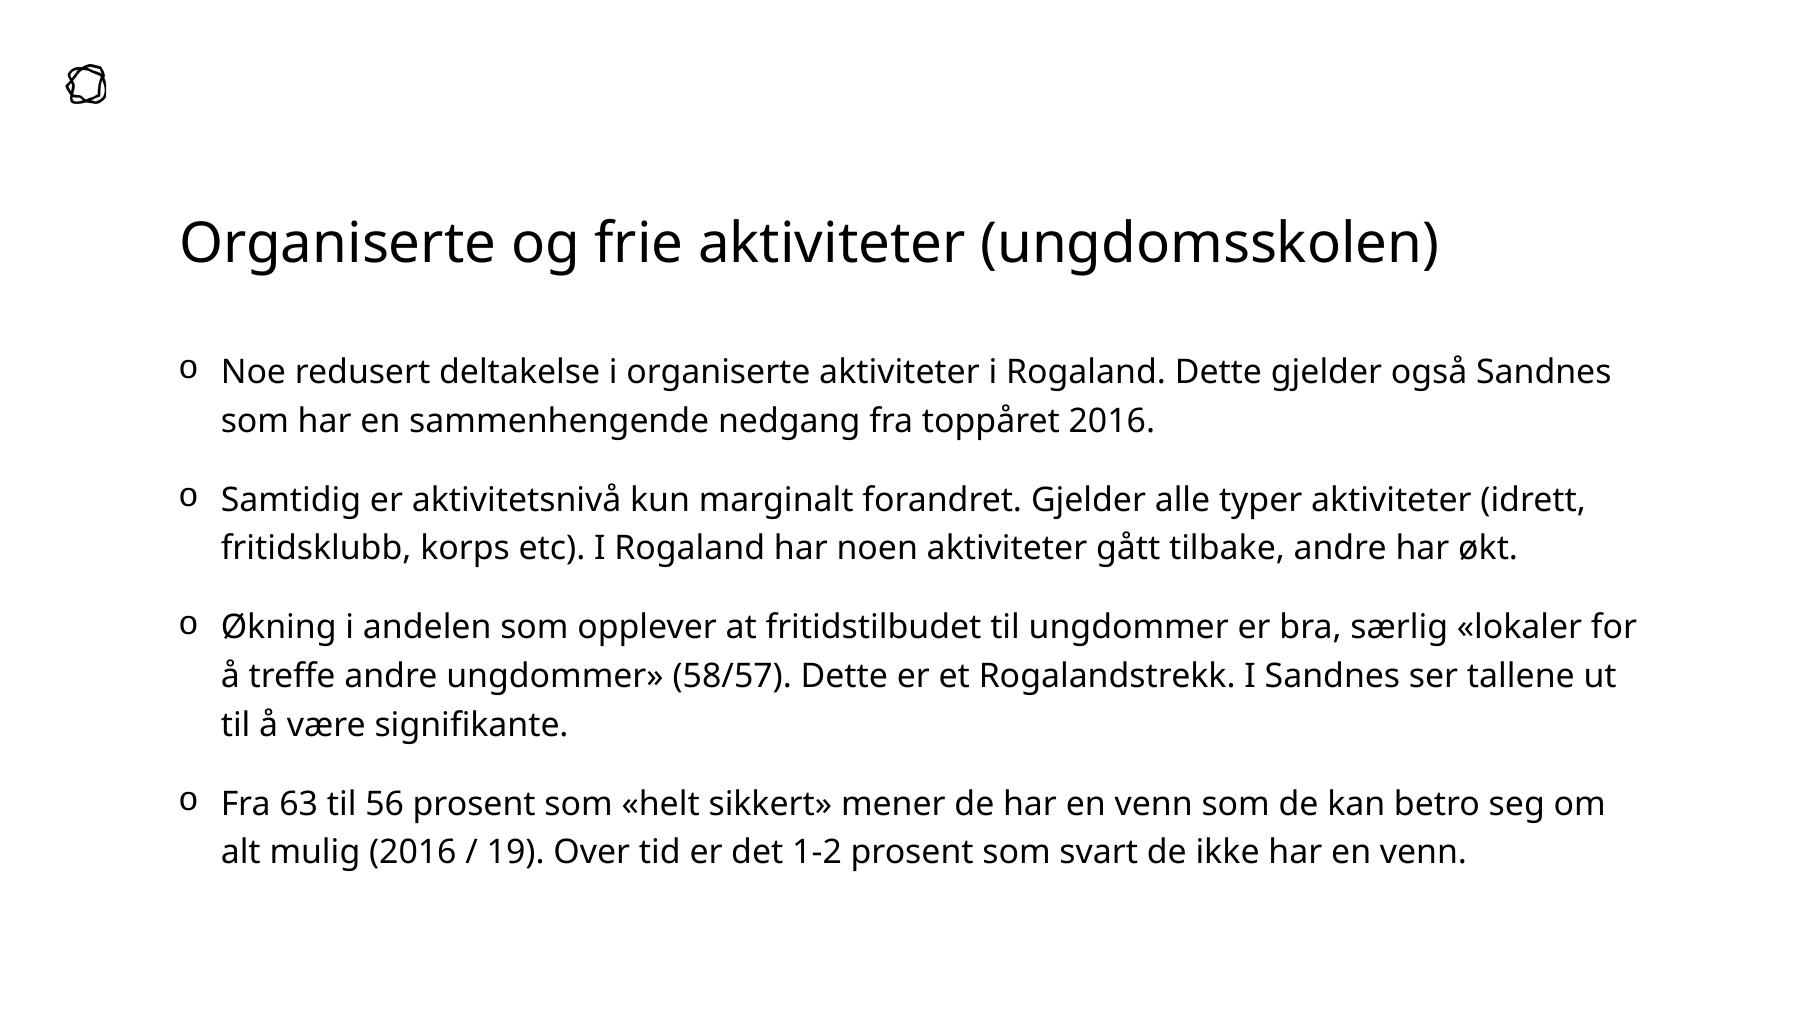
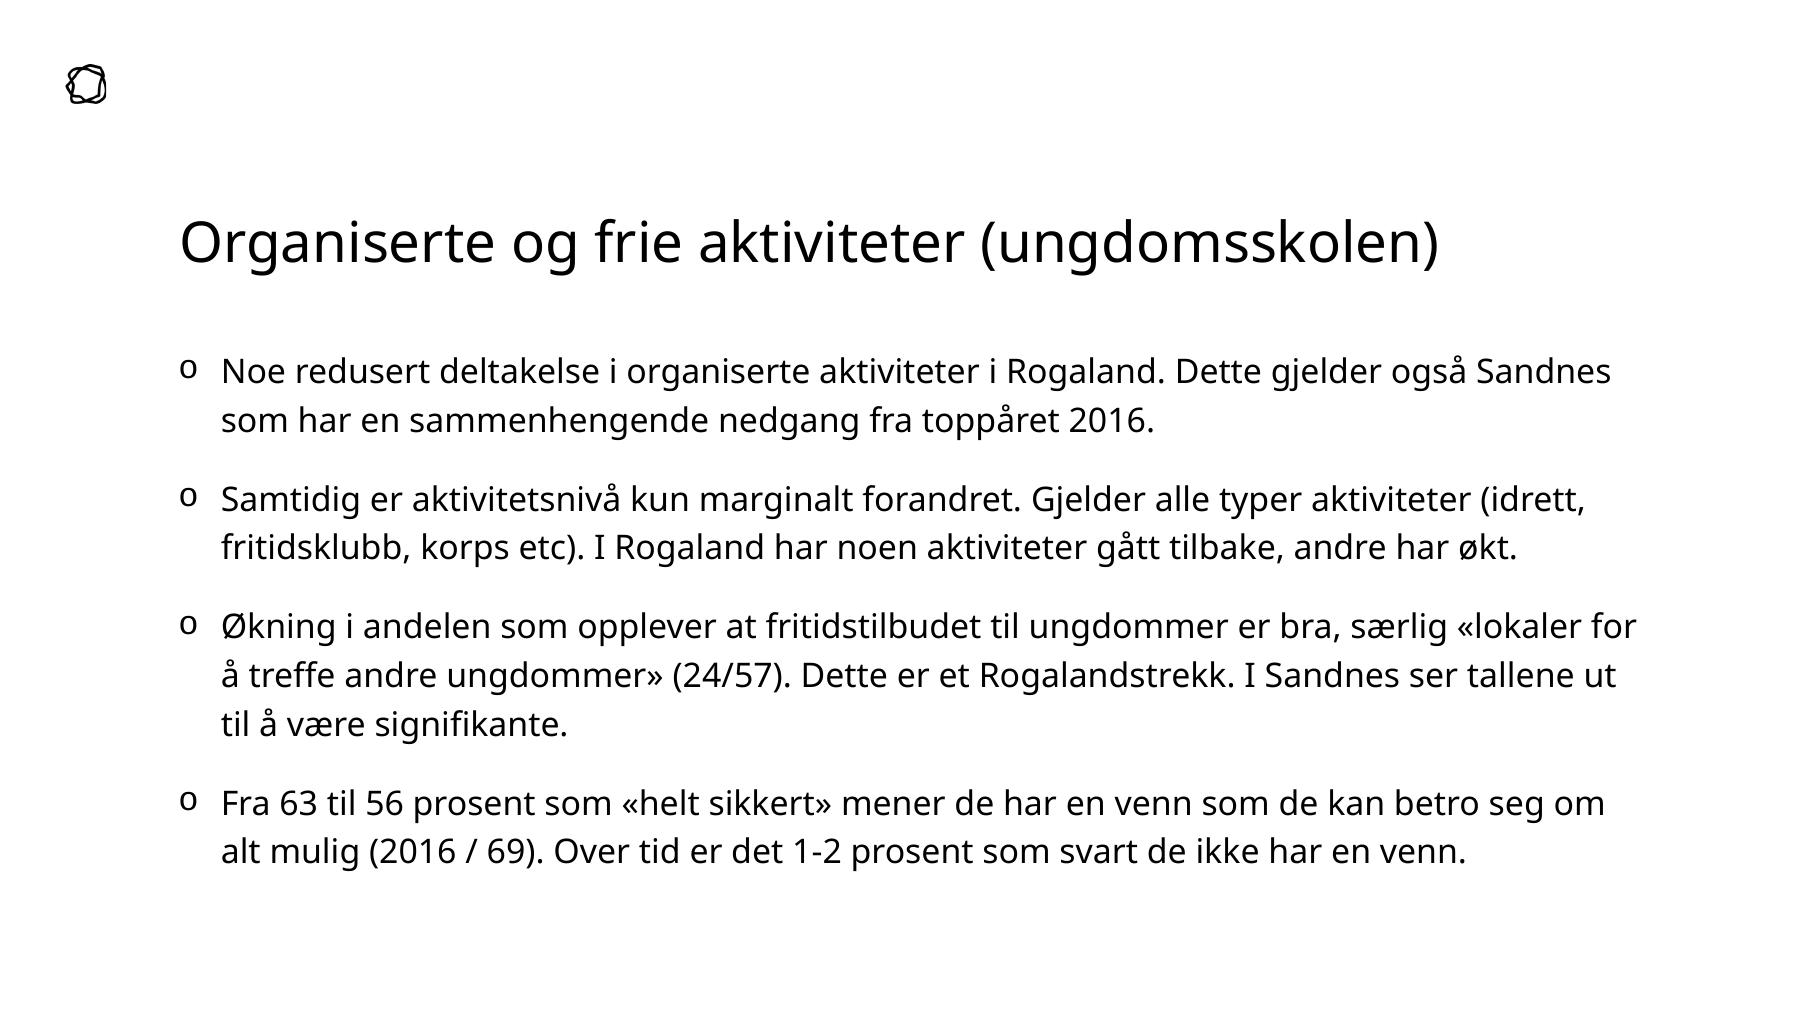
58/57: 58/57 -> 24/57 (732, 676)
19: 19 -> 69 (516, 853)
